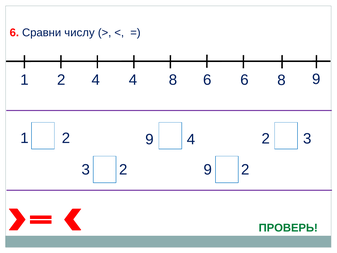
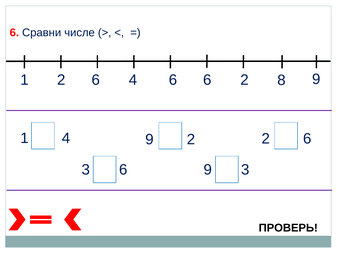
числу: числу -> числе (80, 33)
1 4: 4 -> 6 (96, 80)
4 8: 8 -> 6 (173, 80)
6: 6 -> 2 (244, 80)
1 2: 2 -> 4 (66, 138)
3: 3 -> 6 (307, 139)
9 4: 4 -> 2 (191, 139)
3 2: 2 -> 6 (123, 170)
9 2: 2 -> 3 (245, 170)
ПРОВЕРЬ colour: green -> black (288, 228)
